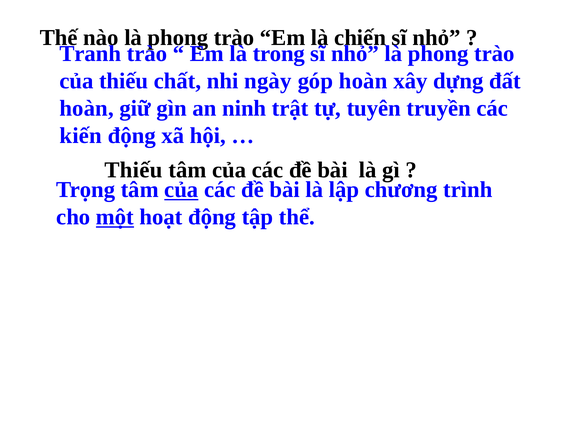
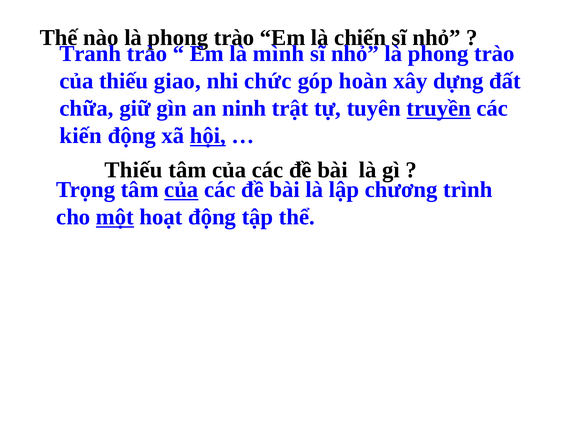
trong: trong -> mình (279, 54)
chất: chất -> giao (177, 81)
ngày: ngày -> chức (268, 81)
hoàn: hoàn -> chữa (87, 108)
truyền underline: none -> present (439, 108)
hội underline: none -> present (208, 136)
